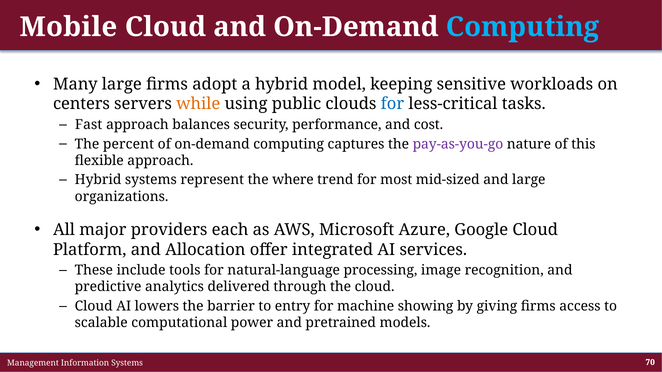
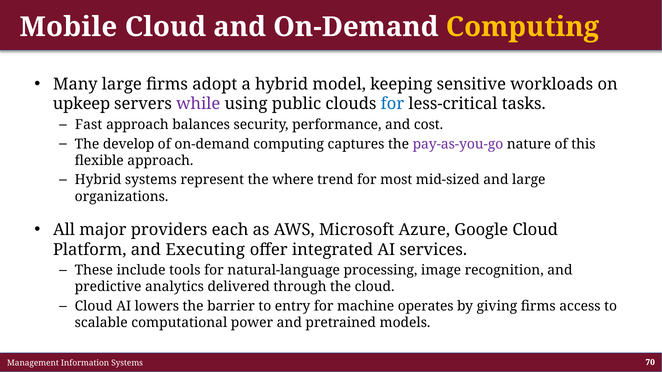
Computing colour: light blue -> yellow (522, 27)
centers: centers -> upkeep (81, 104)
while colour: orange -> purple (198, 104)
percent: percent -> develop (129, 144)
Allocation: Allocation -> Executing (205, 250)
showing: showing -> operates (426, 307)
